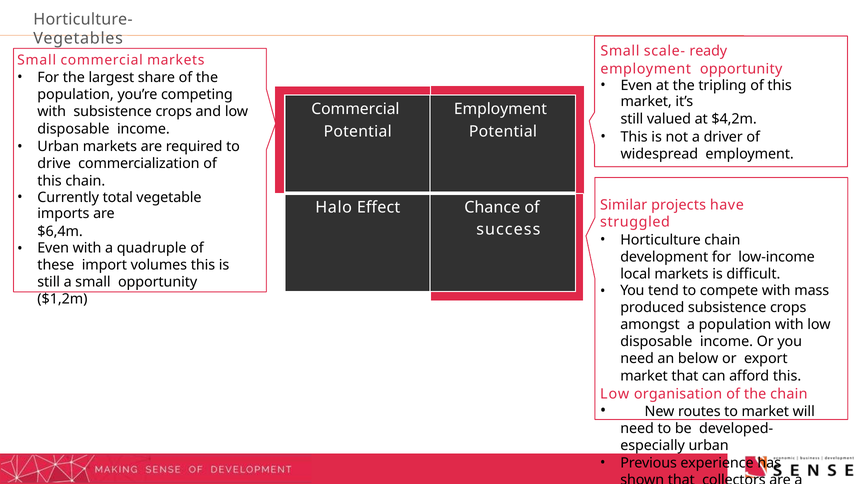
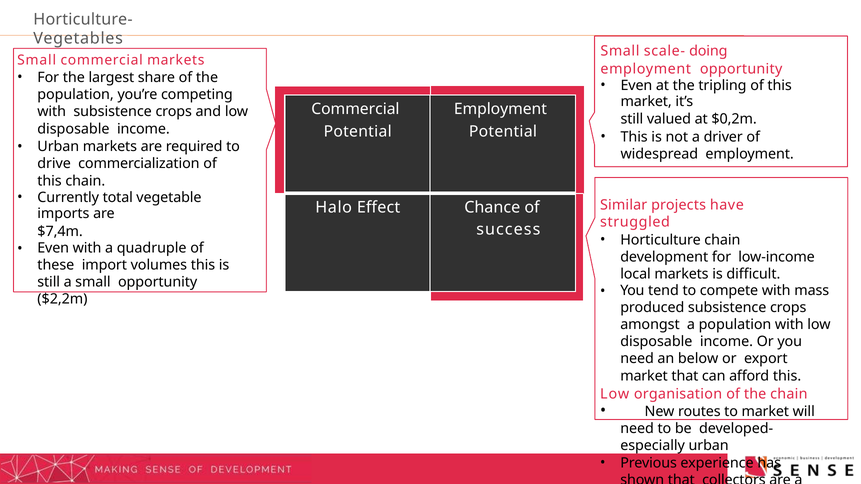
ready: ready -> doing (708, 51)
$4,2m: $4,2m -> $0,2m (734, 119)
$6,4m: $6,4m -> $7,4m (60, 232)
$1,2m: $1,2m -> $2,2m (62, 299)
